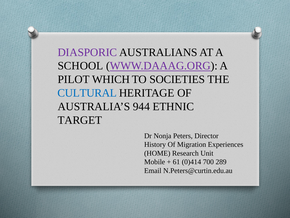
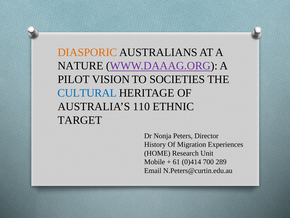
DIASPORIC colour: purple -> orange (87, 52)
SCHOOL: SCHOOL -> NATURE (80, 66)
WHICH: WHICH -> VISION (111, 79)
944: 944 -> 110 (141, 106)
